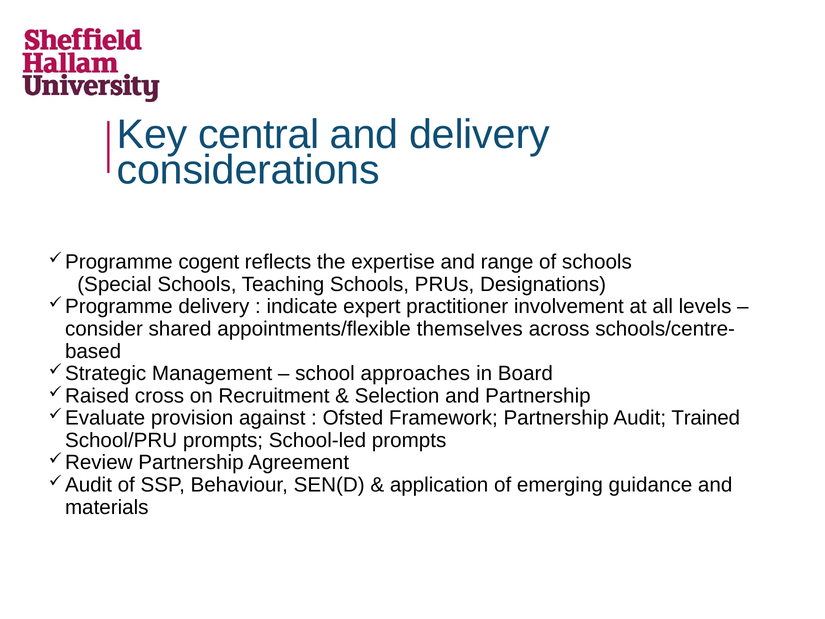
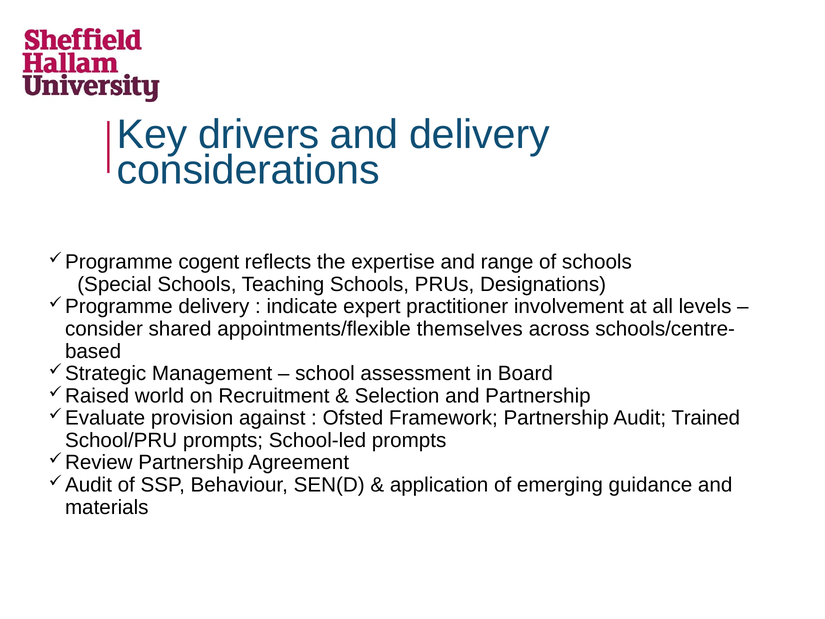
central: central -> drivers (259, 135)
approaches: approaches -> assessment (415, 373)
cross: cross -> world (159, 396)
